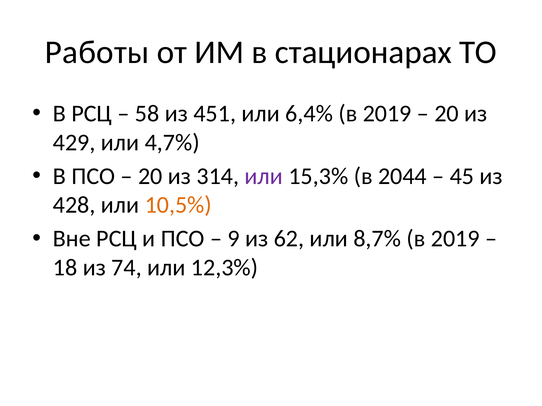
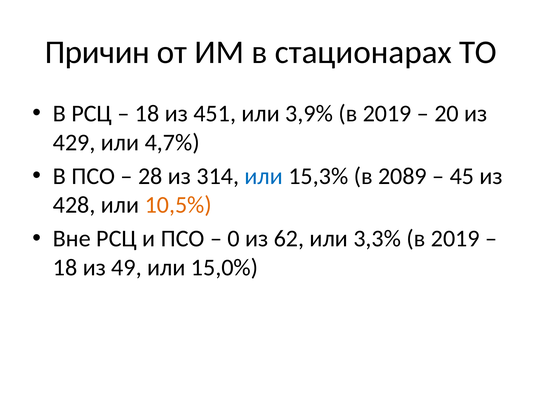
Работы: Работы -> Причин (97, 52)
58: 58 -> 18 (147, 114)
6,4%: 6,4% -> 3,9% (309, 114)
20: 20 -> 28 (150, 176)
или colour: purple -> blue (264, 176)
2044: 2044 -> 2089 (402, 176)
9: 9 -> 0 (234, 239)
8,7%: 8,7% -> 3,3% (377, 239)
74: 74 -> 49 (127, 268)
12,3%: 12,3% -> 15,0% (225, 268)
